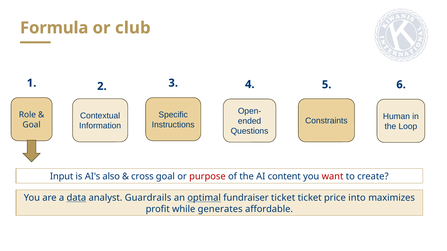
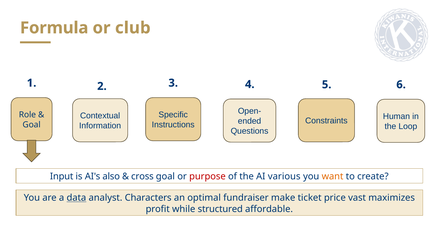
content: content -> various (284, 177)
want colour: red -> orange (333, 177)
Guardrails: Guardrails -> Characters (148, 198)
optimal underline: present -> none (204, 198)
fundraiser ticket: ticket -> make (283, 198)
into: into -> vast (357, 198)
generates: generates -> structured (220, 209)
